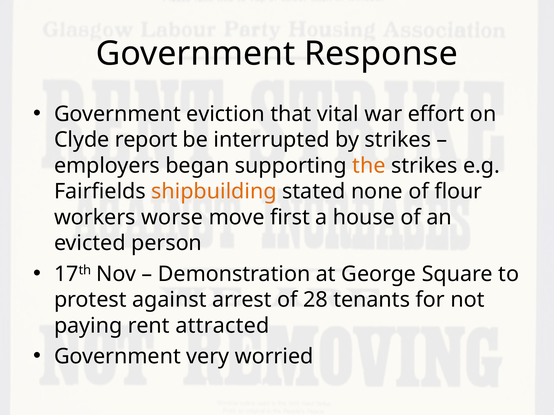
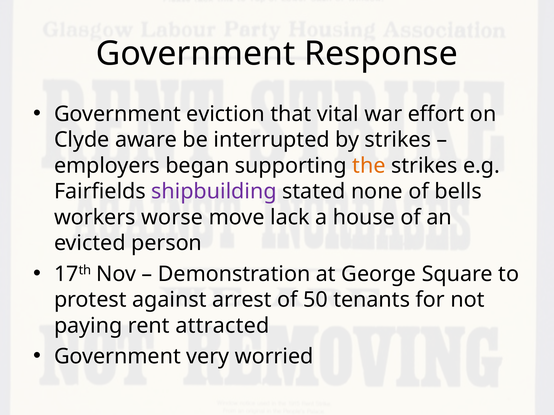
report: report -> aware (146, 140)
shipbuilding colour: orange -> purple (214, 192)
flour: flour -> bells (458, 192)
first: first -> lack (290, 218)
28: 28 -> 50 (315, 300)
